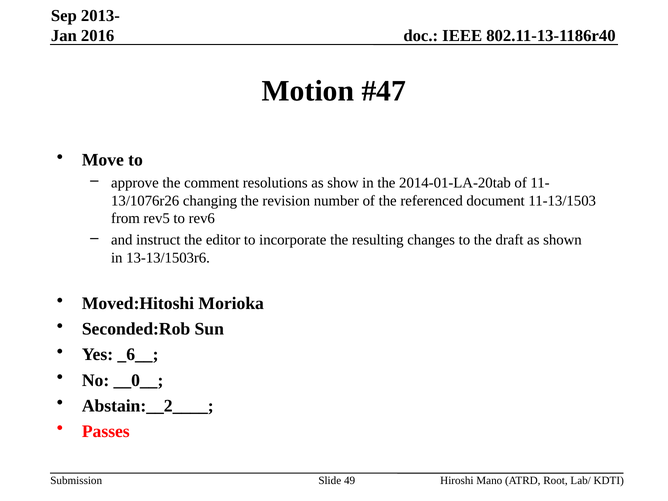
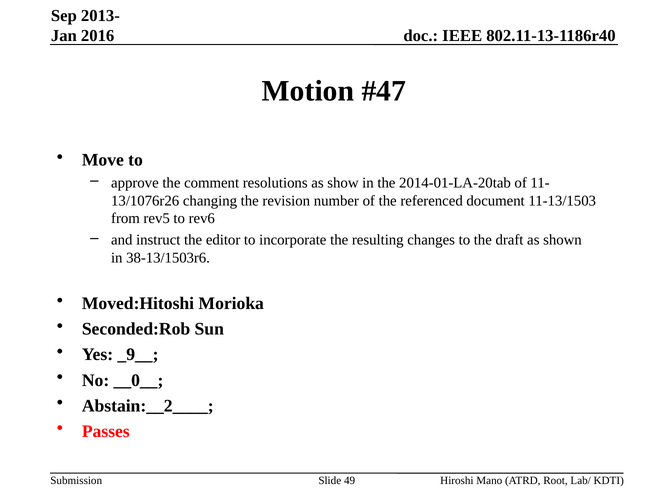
13-13/1503r6: 13-13/1503r6 -> 38-13/1503r6 (168, 258)
_6__: _6__ -> _9__ (138, 355)
